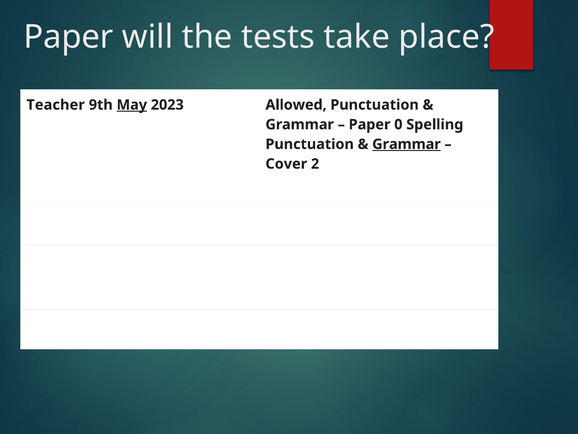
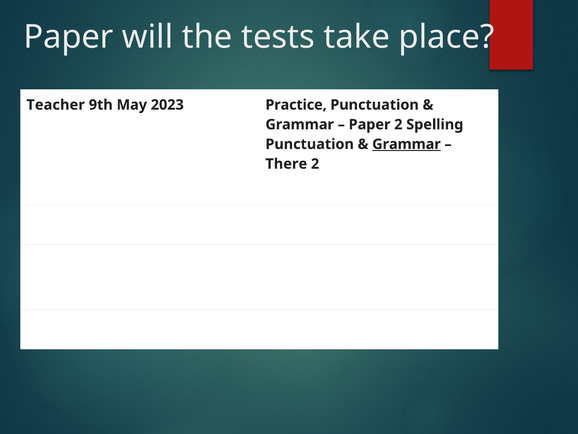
May underline: present -> none (132, 105)
Allowed: Allowed -> Practice (296, 105)
0: 0 -> 2 (398, 124)
Cover: Cover -> There (286, 164)
